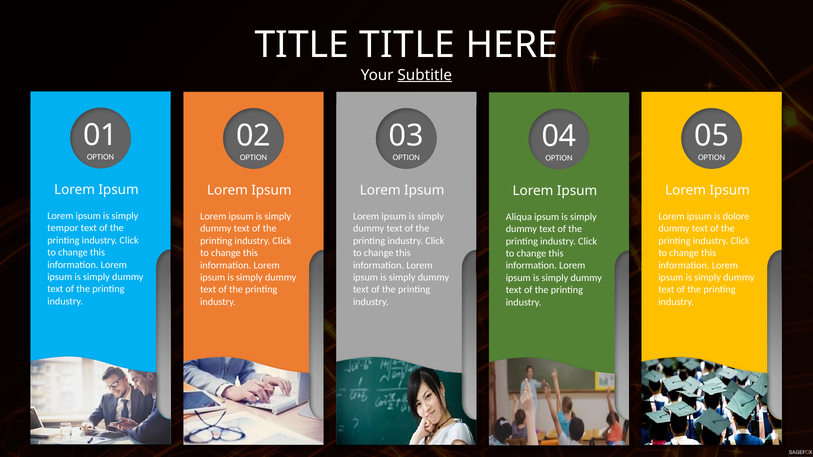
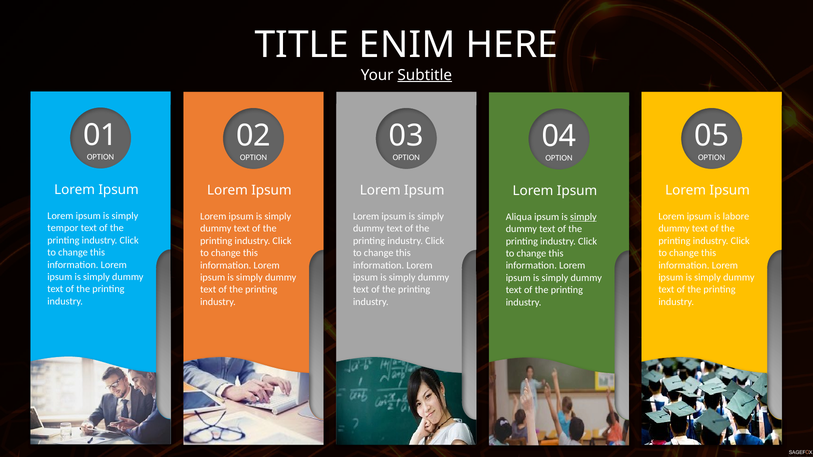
TITLE TITLE: TITLE -> ENIM (407, 45)
dolore: dolore -> labore (736, 217)
simply underline: none -> present (583, 217)
